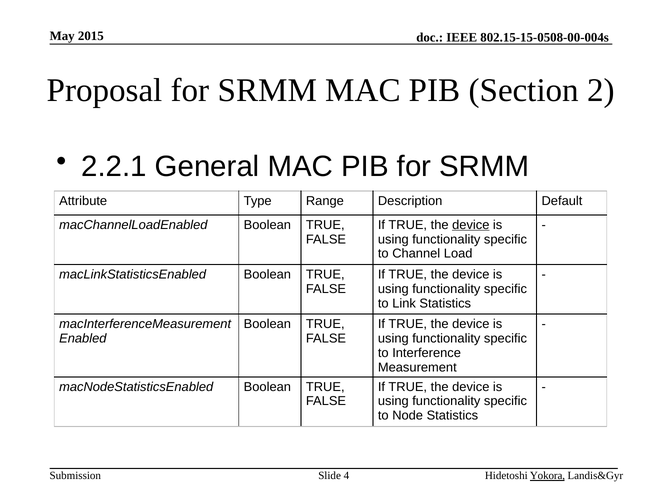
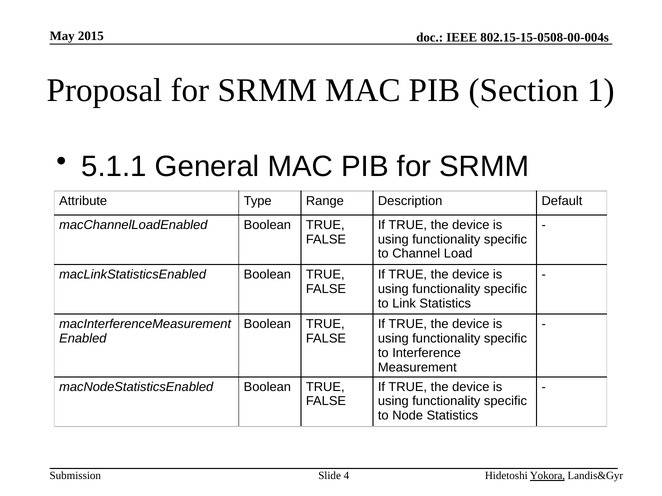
2: 2 -> 1 (601, 91)
2.2.1: 2.2.1 -> 5.1.1 (114, 166)
device underline: present -> none (471, 225)
